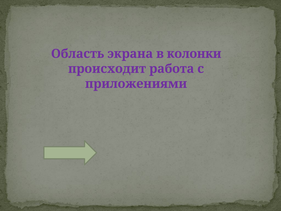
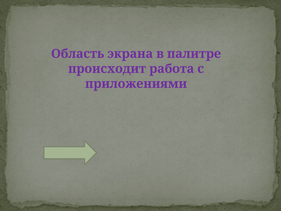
колонки: колонки -> палитре (194, 54)
